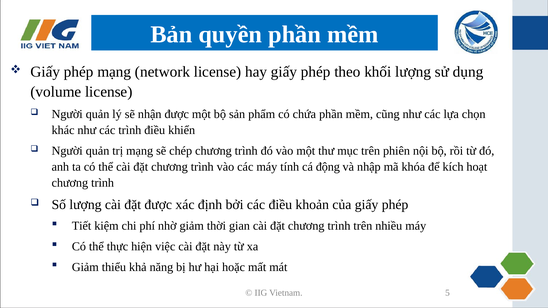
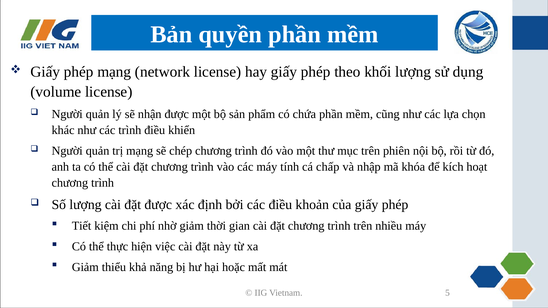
động: động -> chấp (328, 167)
